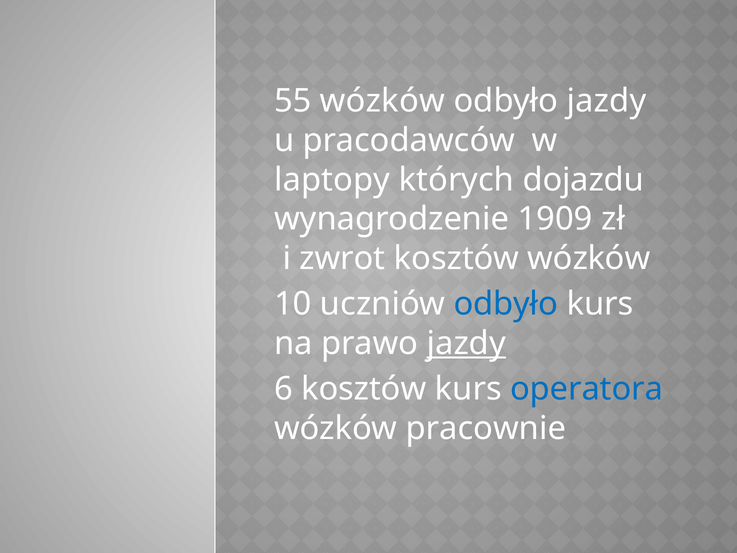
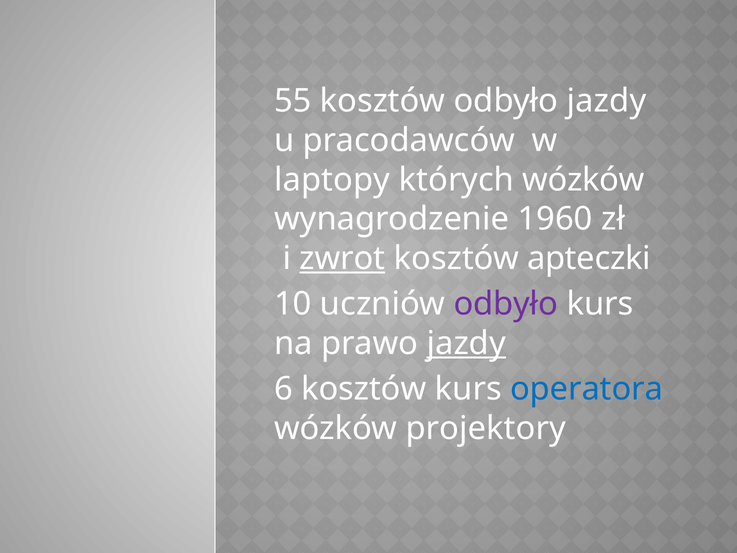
55 wózków: wózków -> kosztów (383, 101)
których dojazdu: dojazdu -> wózków (583, 180)
1909: 1909 -> 1960 (555, 219)
zwrot underline: none -> present (342, 258)
kosztów wózków: wózków -> apteczki (589, 258)
odbyło colour: blue -> purple (506, 304)
pracownie: pracownie -> projektory (486, 428)
